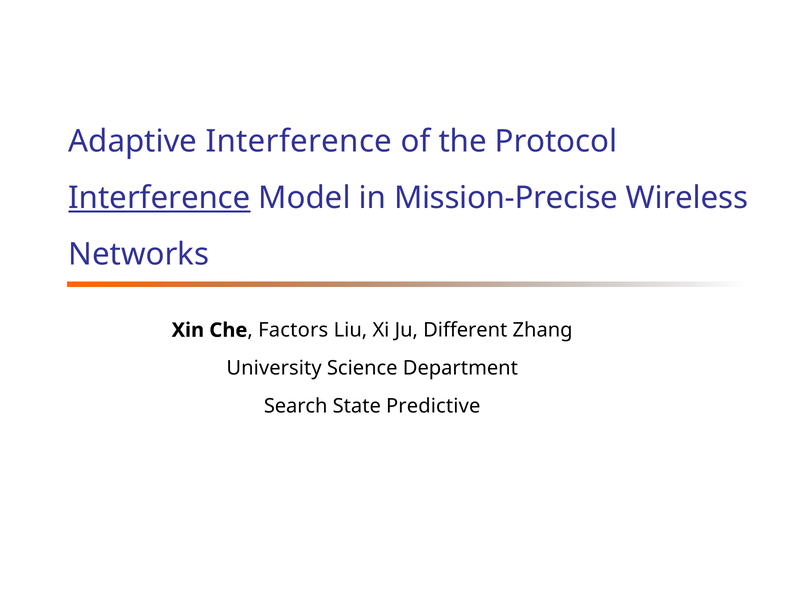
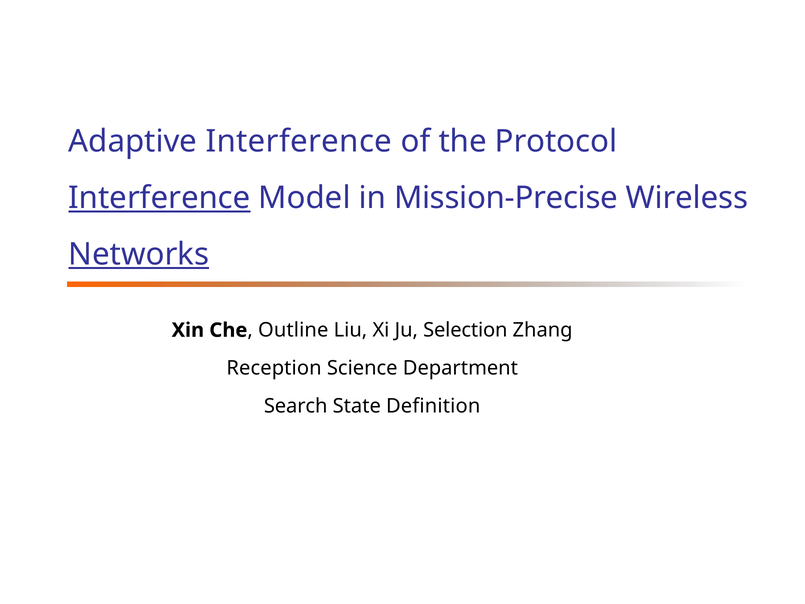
Networks underline: none -> present (139, 254)
Factors: Factors -> Outline (293, 330)
Different: Different -> Selection (465, 330)
University: University -> Reception (274, 368)
Predictive: Predictive -> Definition (433, 406)
